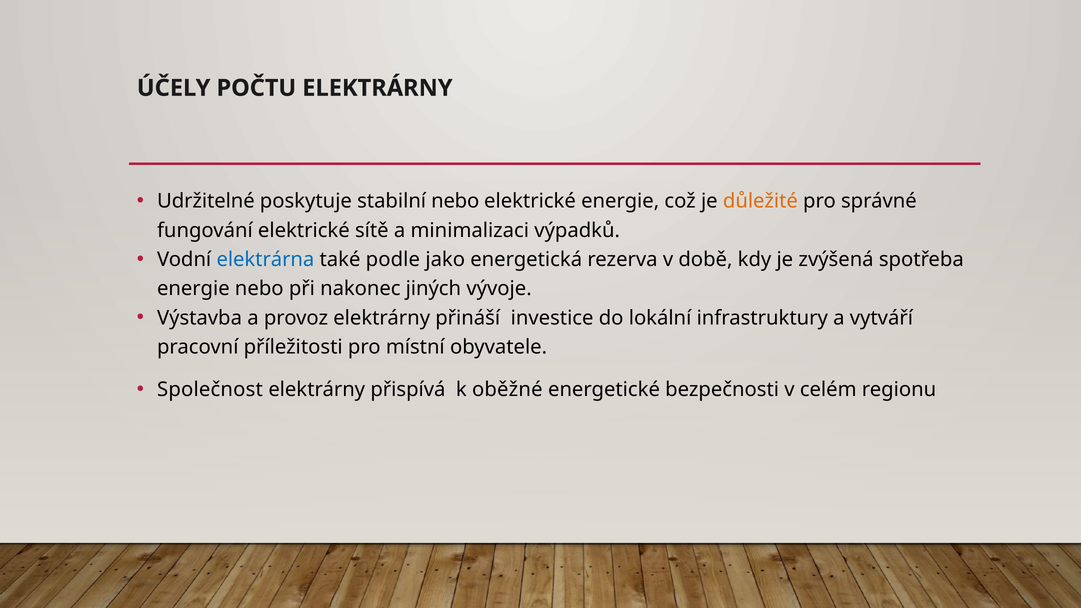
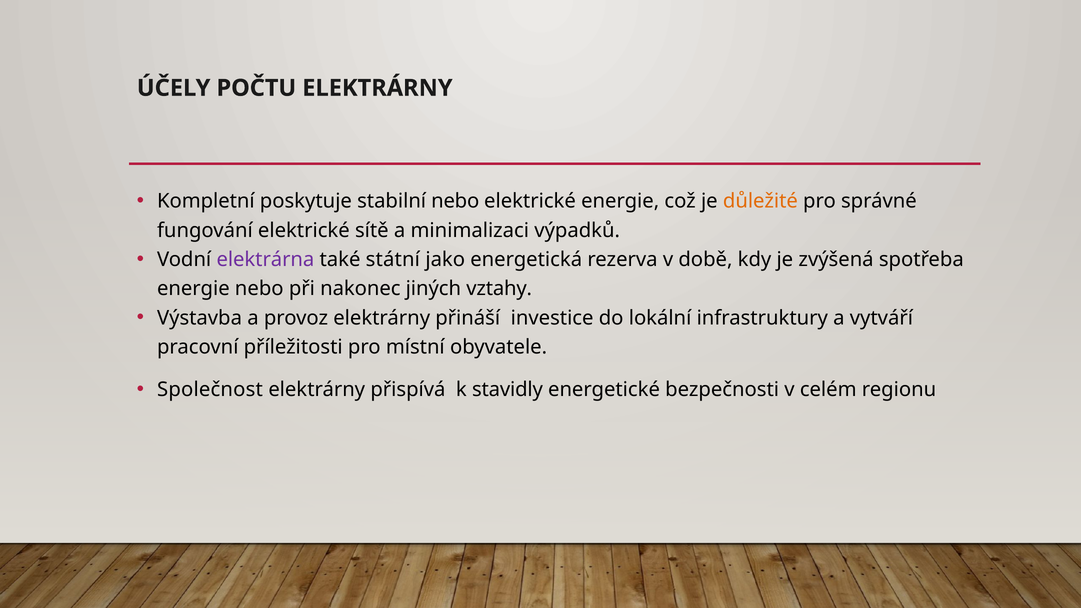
Udržitelné: Udržitelné -> Kompletní (206, 201)
elektrárna colour: blue -> purple (265, 260)
podle: podle -> státní (393, 260)
vývoje: vývoje -> vztahy (499, 289)
oběžné: oběžné -> stavidly (507, 390)
